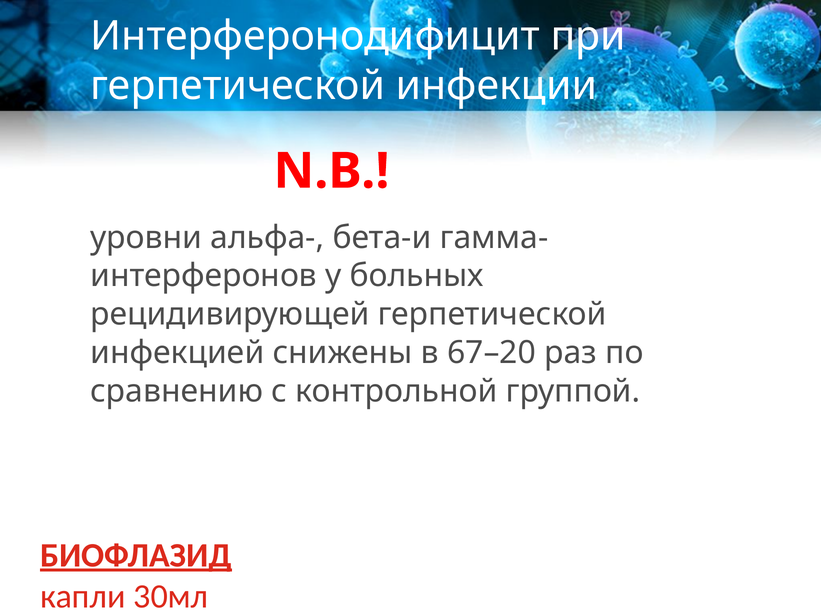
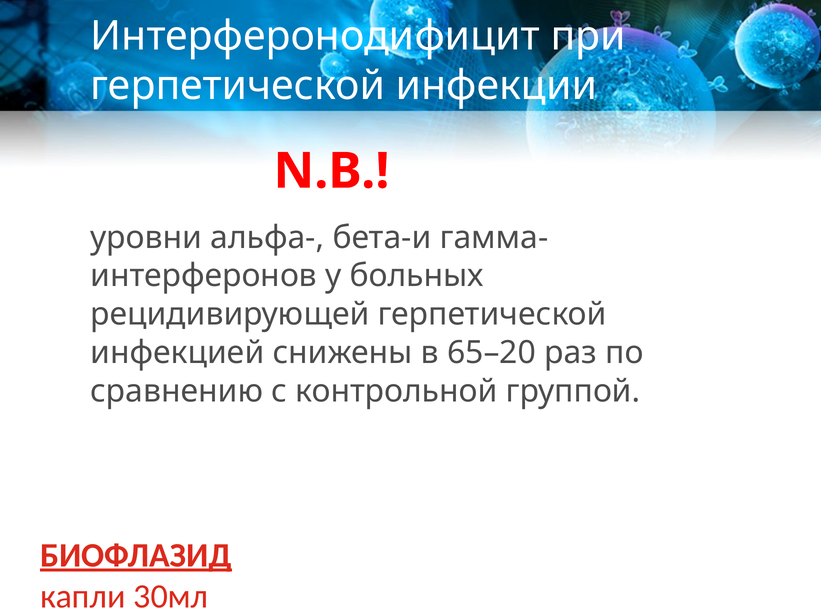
67–20: 67–20 -> 65–20 (492, 353)
